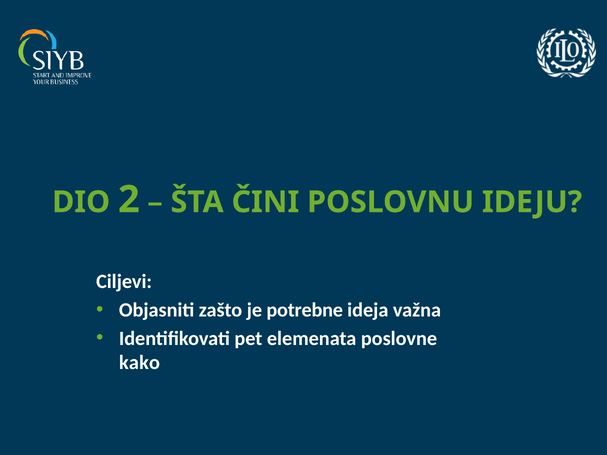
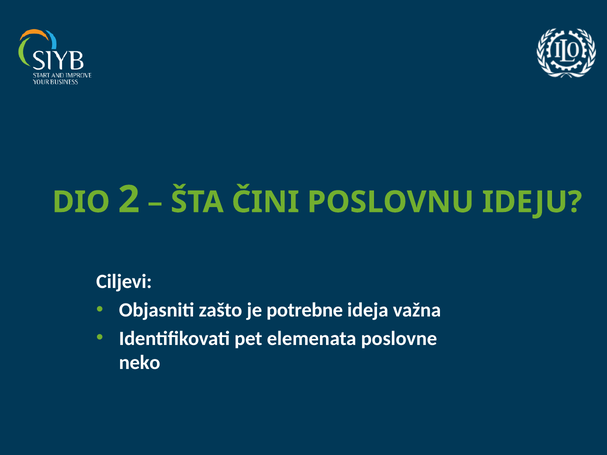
kako: kako -> neko (140, 363)
